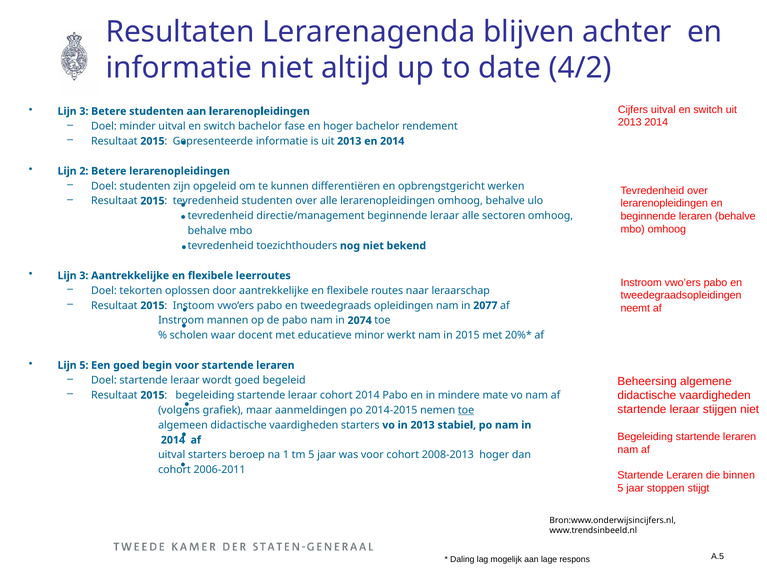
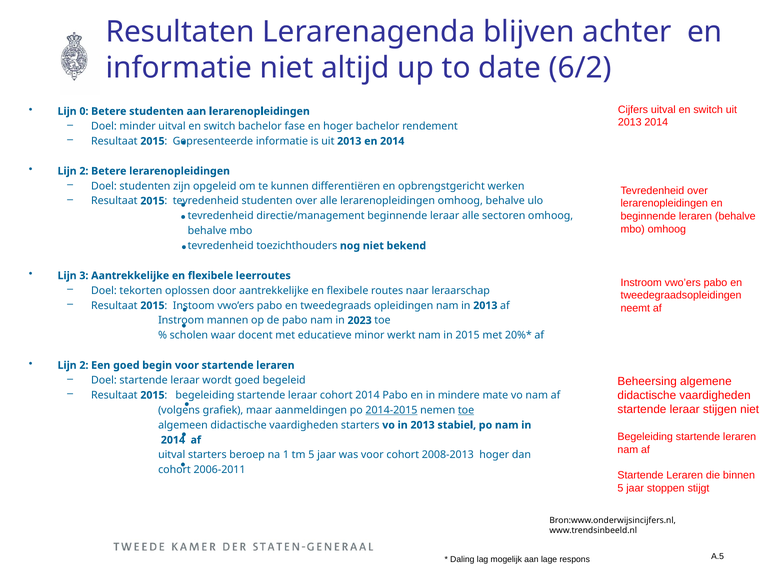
4/2: 4/2 -> 6/2 (580, 68)
3: 3 -> 0 (84, 111)
nam in 2077: 2077 -> 2013 (485, 306)
2074: 2074 -> 2023 (360, 321)
5: 5 -> 2 (84, 365)
2014-2015 underline: none -> present (391, 410)
